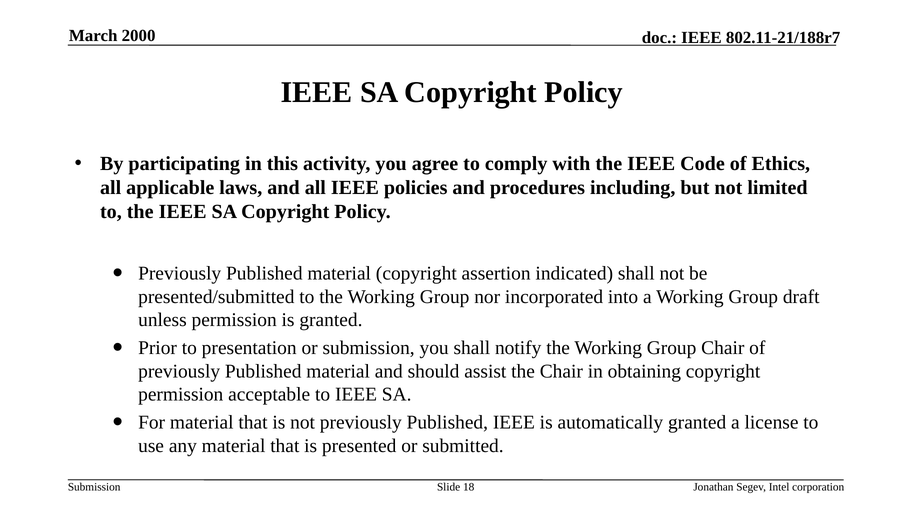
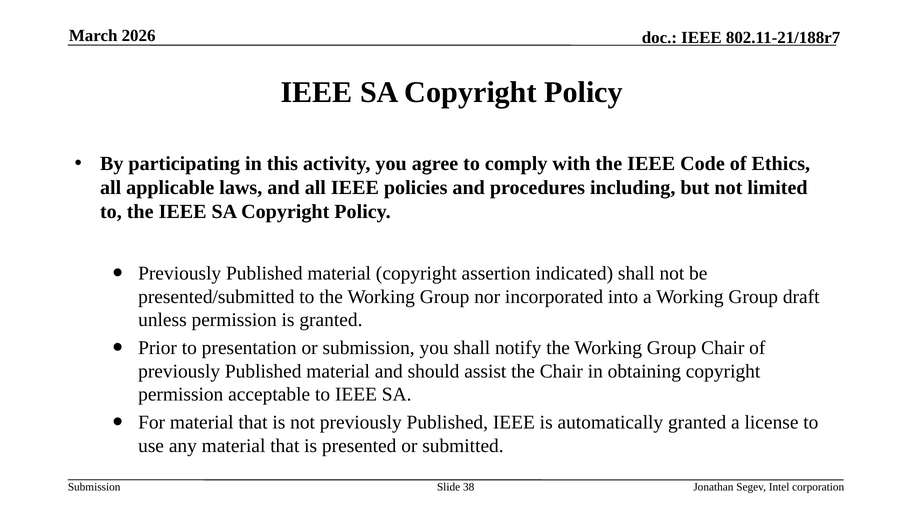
2000: 2000 -> 2026 (139, 36)
18: 18 -> 38 (469, 488)
